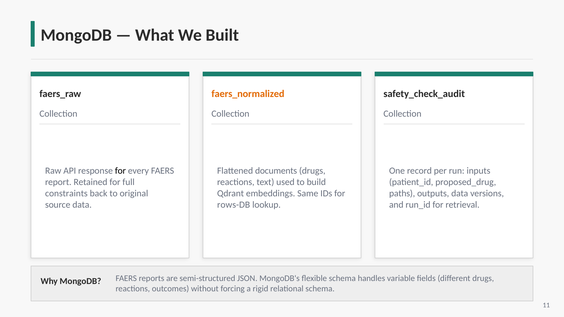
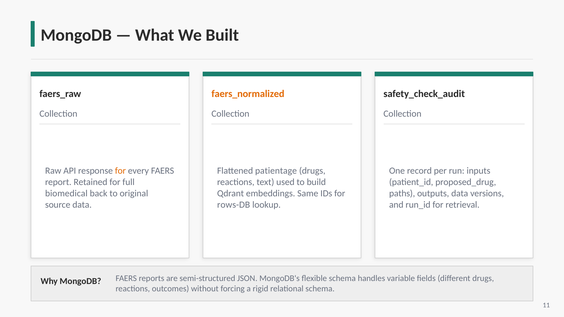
for colour: black -> orange (120, 171)
documents: documents -> patientage (276, 171)
constraints: constraints -> biomedical (66, 194)
